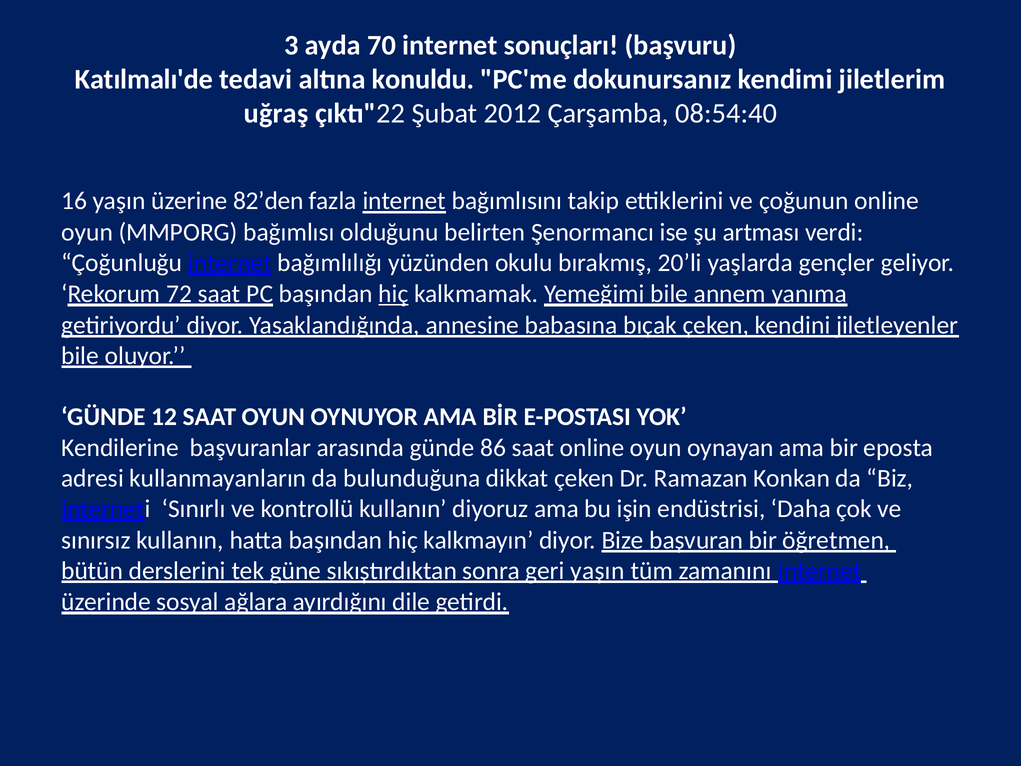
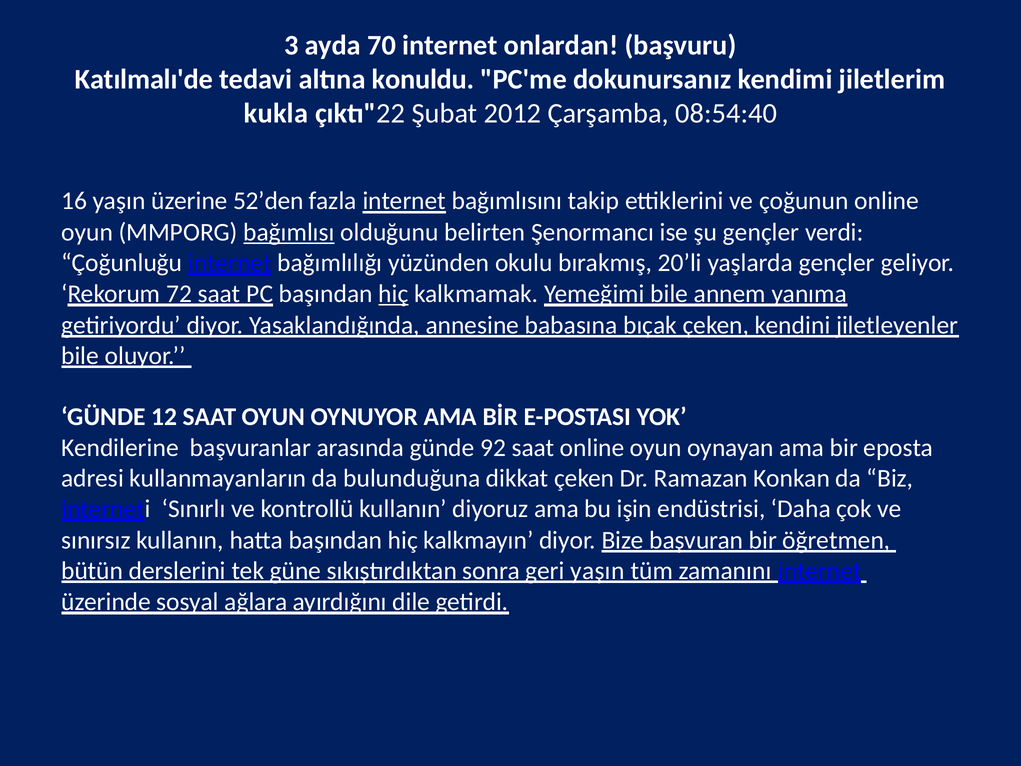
sonuçları: sonuçları -> onlardan (561, 45)
uğraş: uğraş -> kukla (276, 113)
82’den: 82’den -> 52’den (268, 201)
bağımlısı underline: none -> present (289, 232)
şu artması: artması -> gençler (761, 232)
86: 86 -> 92 (493, 447)
